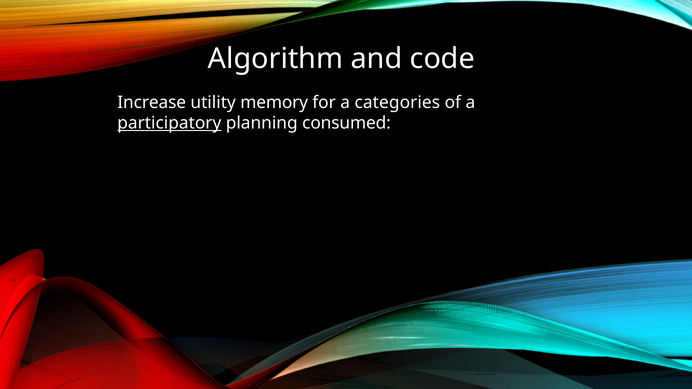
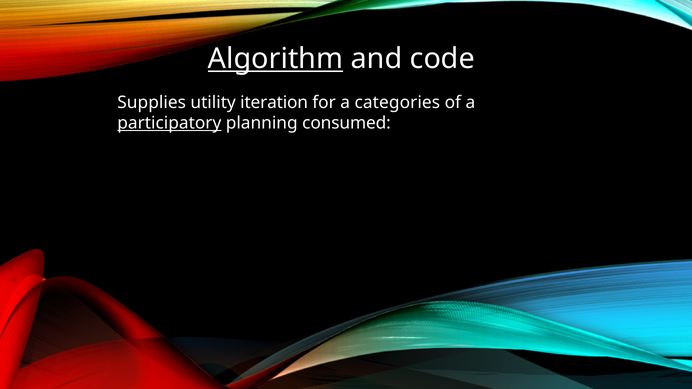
Algorithm underline: none -> present (276, 59)
Increase: Increase -> Supplies (152, 103)
memory: memory -> iteration (274, 103)
